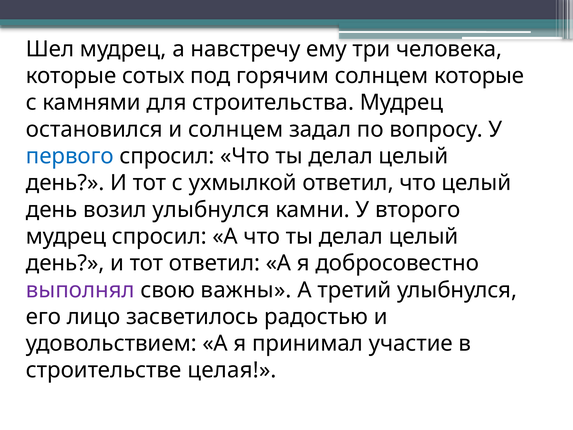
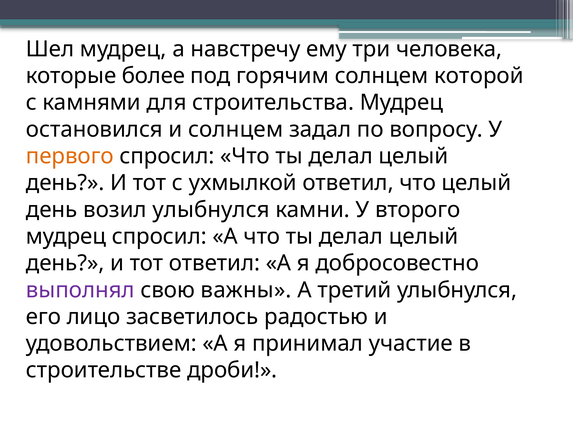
сотых: сотых -> более (153, 76)
солнцем которые: которые -> которой (479, 76)
первого colour: blue -> orange (70, 156)
целая: целая -> дроби (232, 370)
